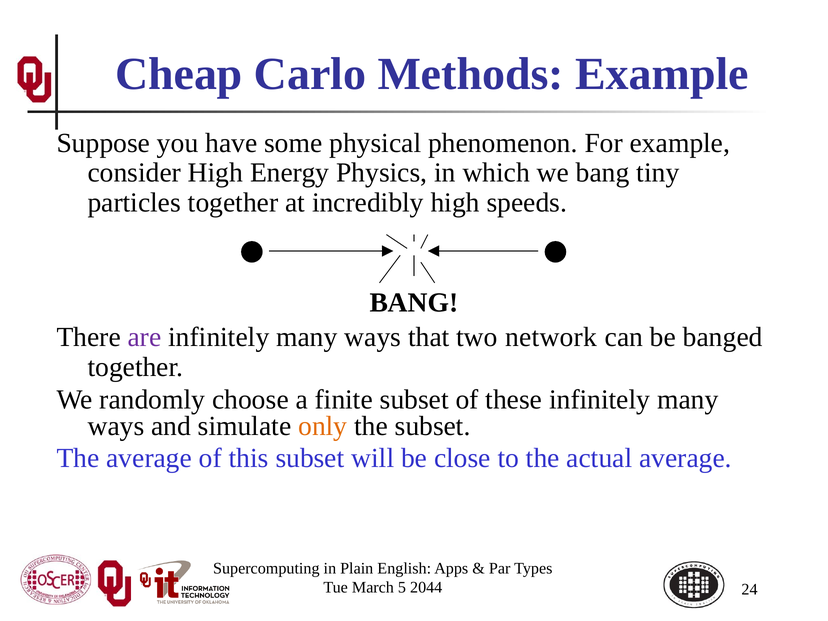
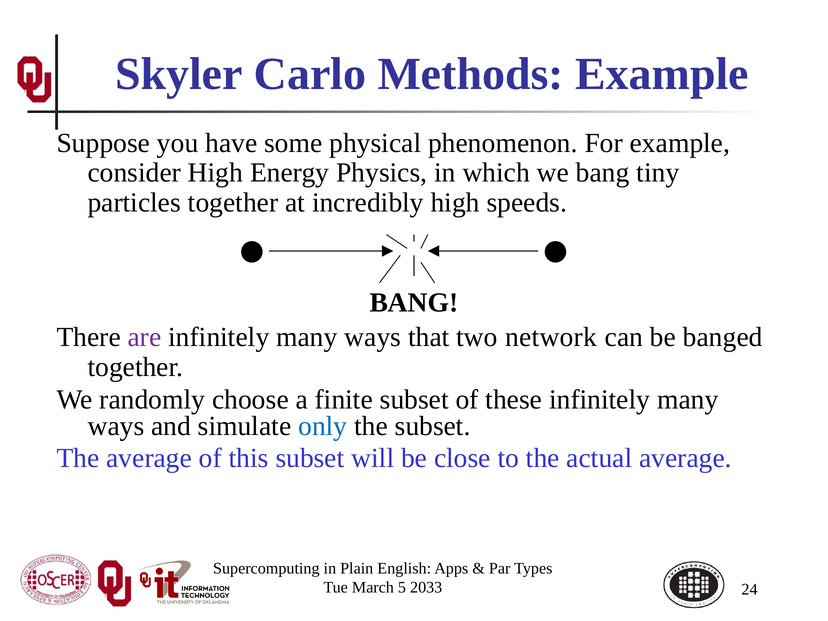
Cheap: Cheap -> Skyler (179, 74)
only colour: orange -> blue (323, 426)
2044: 2044 -> 2033 (426, 588)
